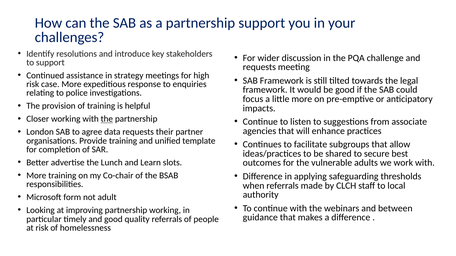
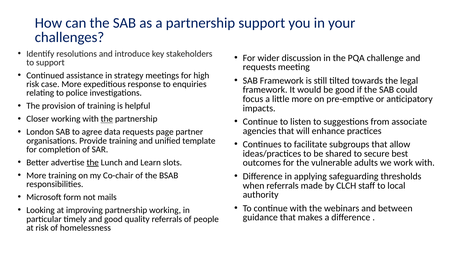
their: their -> page (165, 132)
the underline: none -> present (93, 163)
adult: adult -> mails (107, 198)
